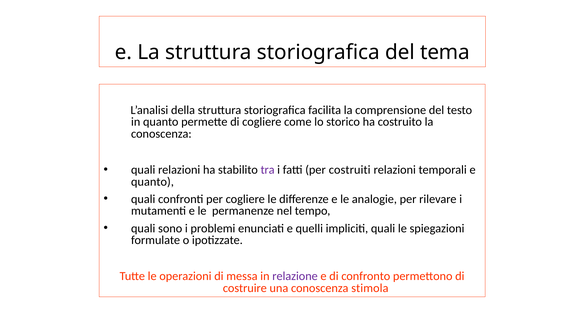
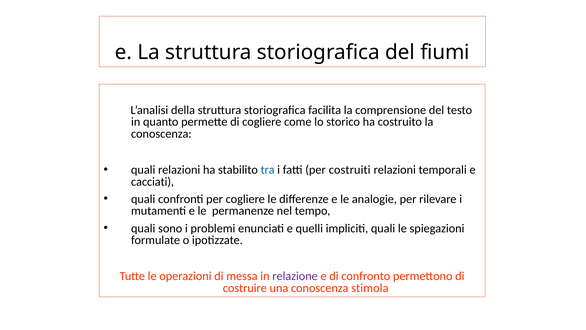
tema: tema -> fiumi (445, 52)
tra colour: purple -> blue (268, 170)
quanto: quanto -> cacciati (153, 181)
